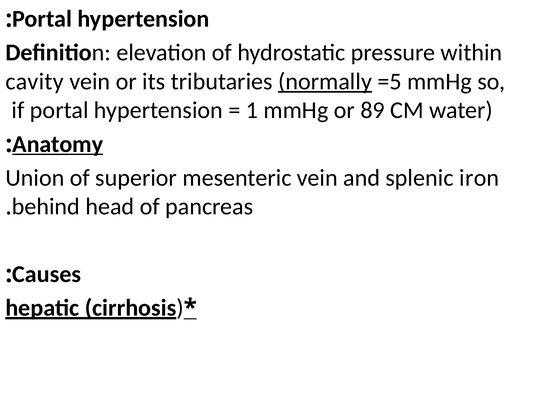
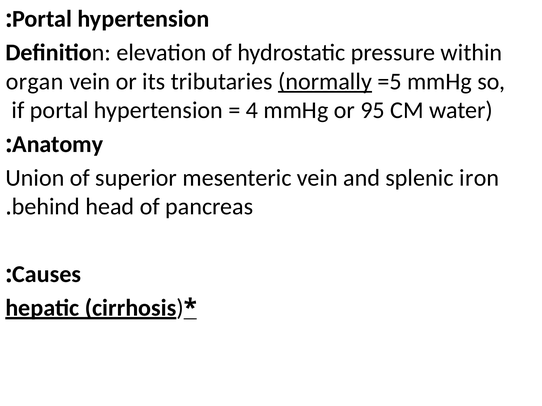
cavity: cavity -> organ (35, 82)
1: 1 -> 4 (252, 111)
89: 89 -> 95 (373, 111)
Anatomy underline: present -> none (58, 144)
